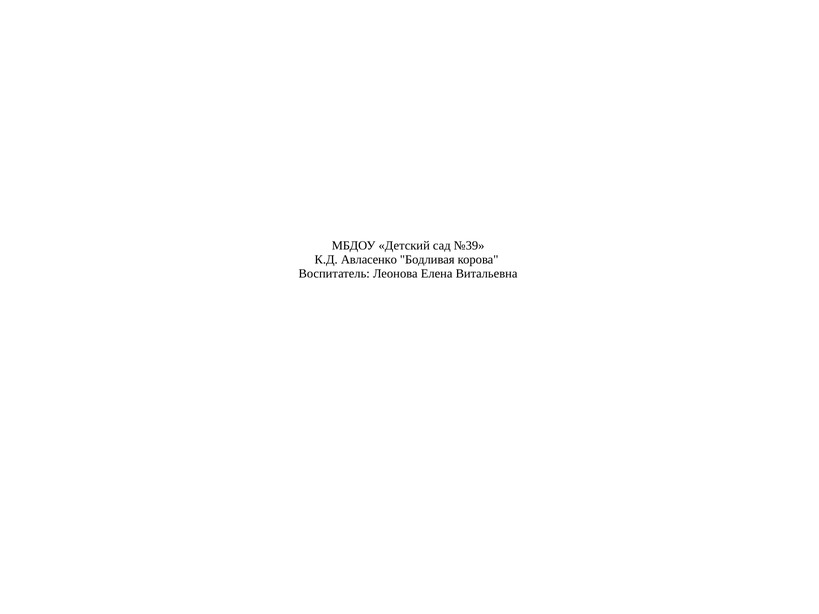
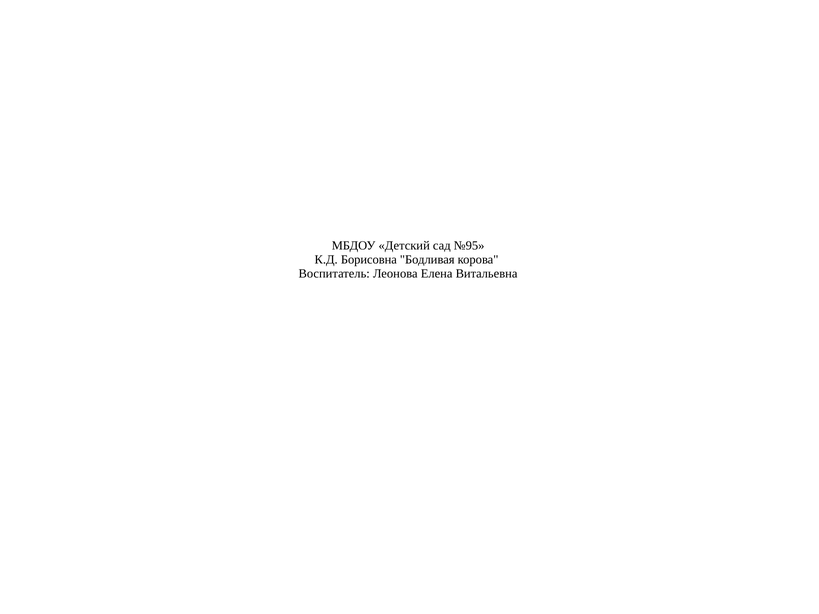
№39: №39 -> №95 (469, 246)
Авласенко: Авласенко -> Борисовна (369, 260)
